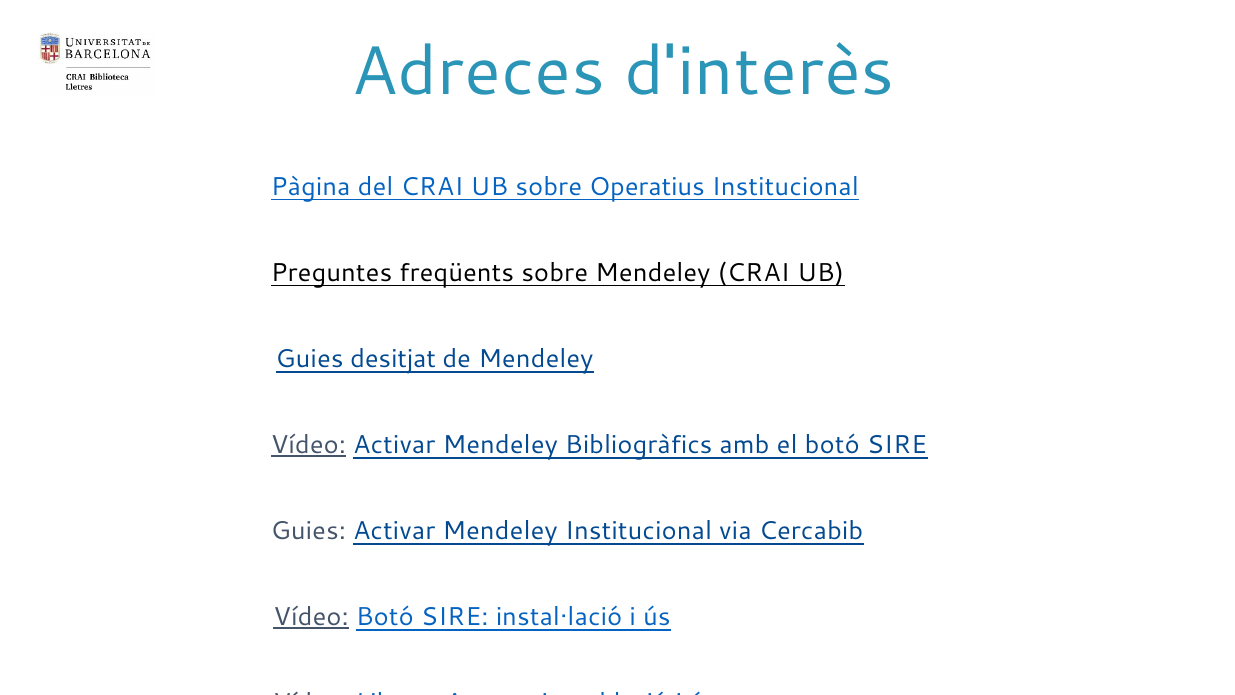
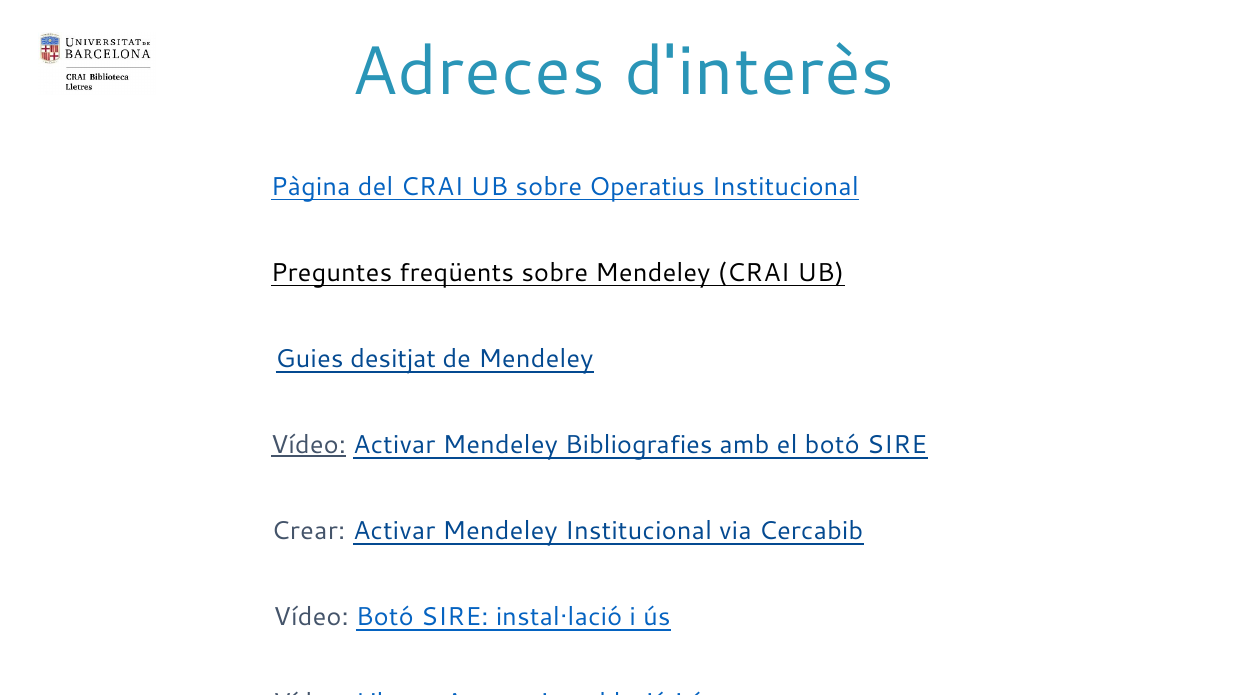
Bibliogràfics: Bibliogràfics -> Bibliografies (639, 445)
Guies: Guies -> Crear (308, 531)
Vídeo underline: present -> none (311, 617)
